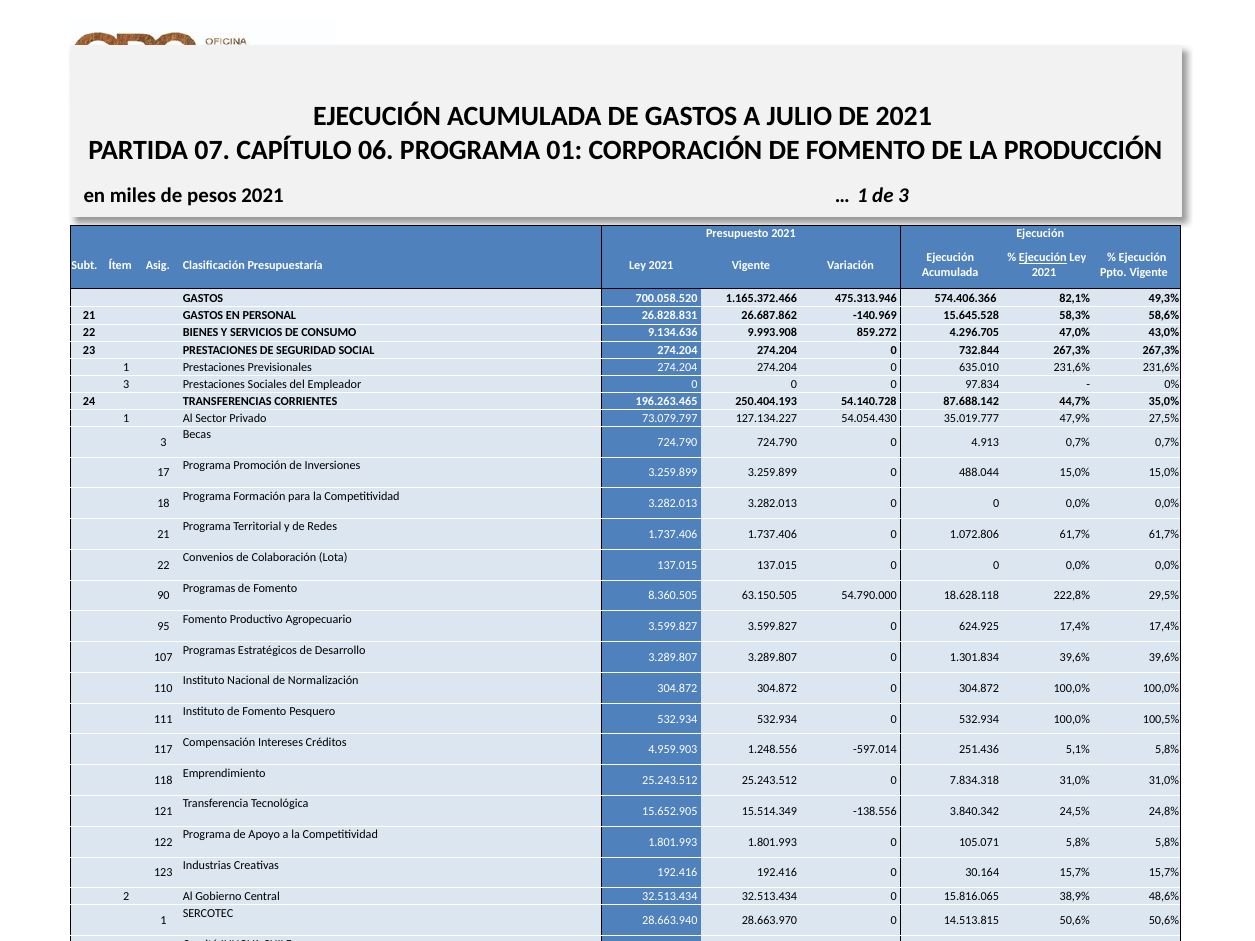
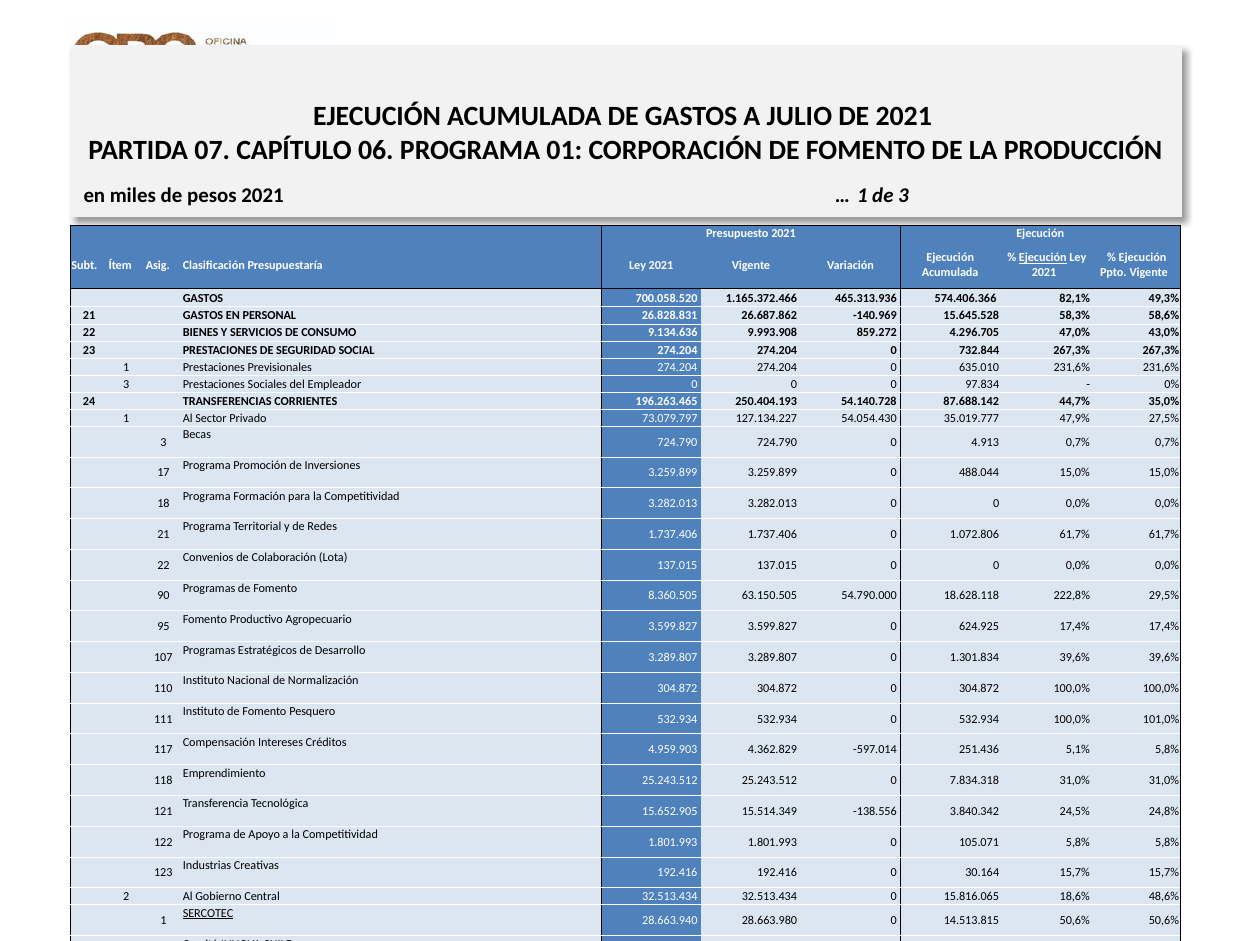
475.313.946: 475.313.946 -> 465.313.936 (866, 298)
100,5%: 100,5% -> 101,0% (1161, 719)
1.248.556: 1.248.556 -> 4.362.829 (772, 750)
38,9%: 38,9% -> 18,6% (1075, 897)
SERCOTEC underline: none -> present (208, 914)
28.663.970: 28.663.970 -> 28.663.980 (769, 921)
